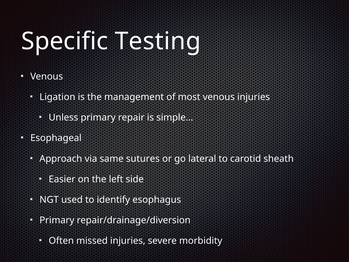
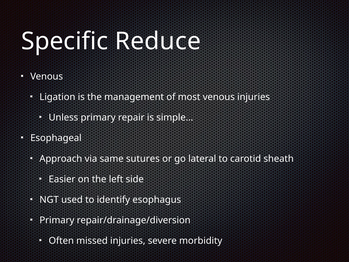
Testing: Testing -> Reduce (158, 41)
